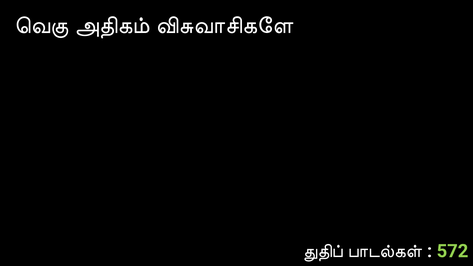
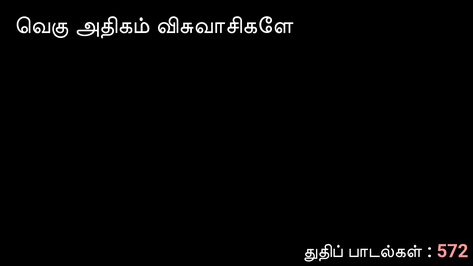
572 colour: light green -> pink (452, 251)
